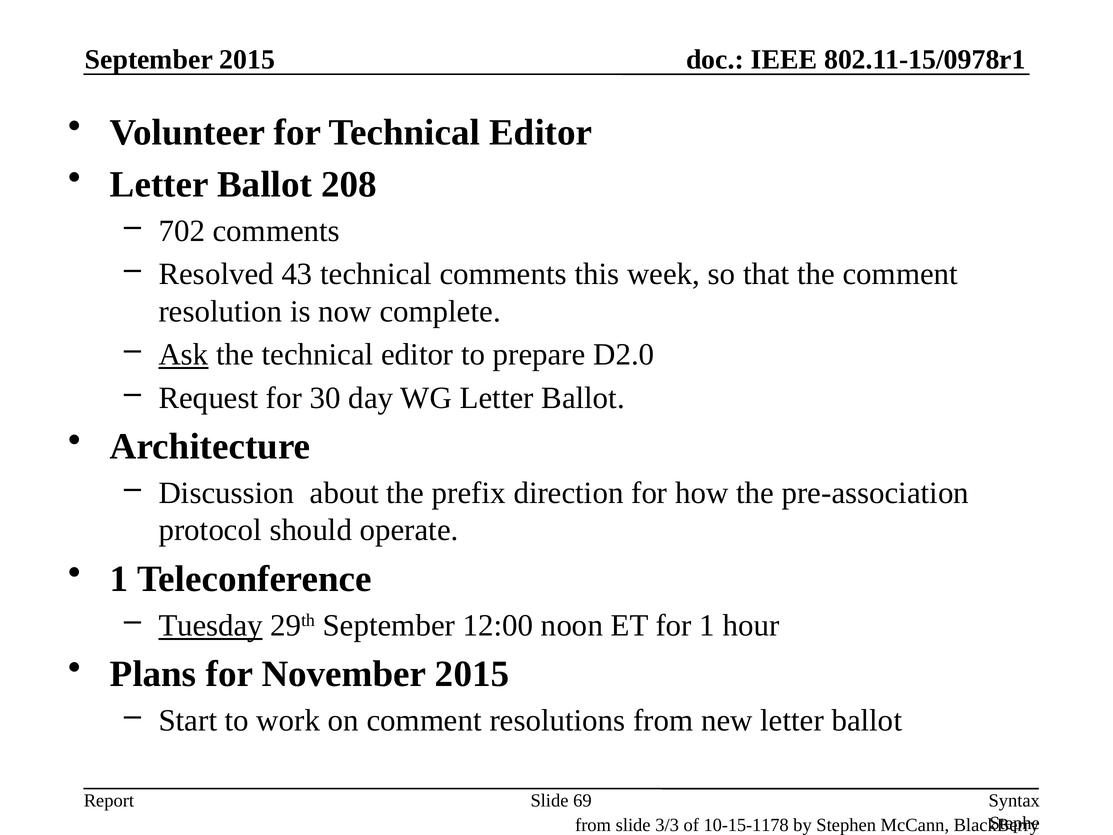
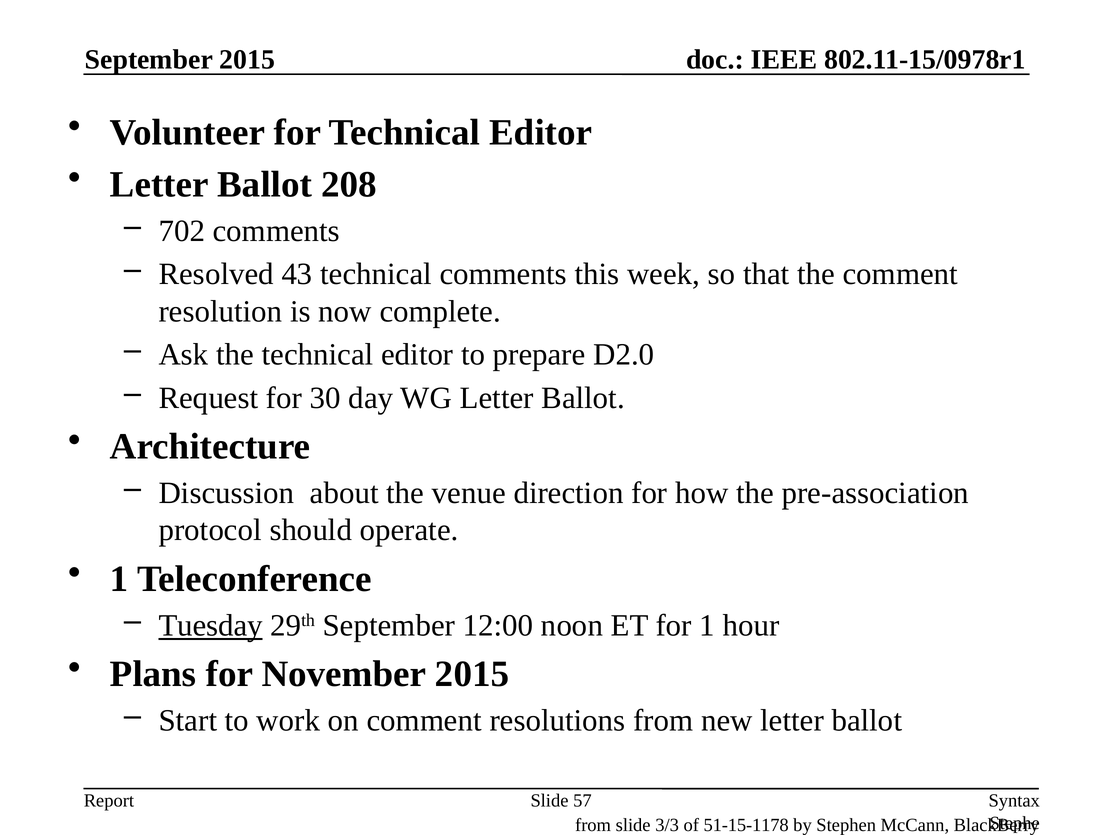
Ask underline: present -> none (184, 354)
prefix: prefix -> venue (469, 493)
69: 69 -> 57 (582, 801)
10-15-1178: 10-15-1178 -> 51-15-1178 (746, 825)
